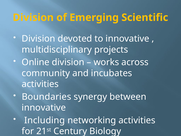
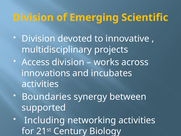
Online: Online -> Access (36, 62)
community: community -> innovations (46, 73)
innovative: innovative -> supported (44, 107)
